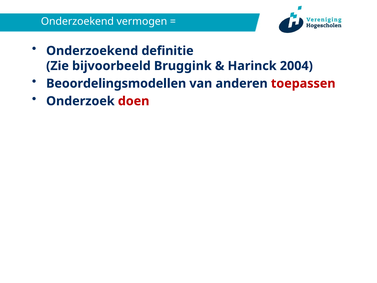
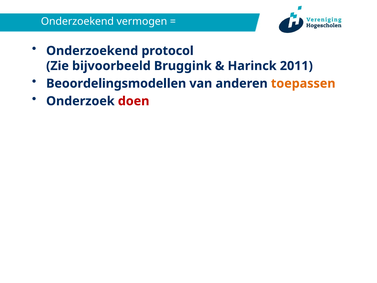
definitie: definitie -> protocol (168, 51)
2004: 2004 -> 2011 (296, 66)
toepassen colour: red -> orange (303, 83)
